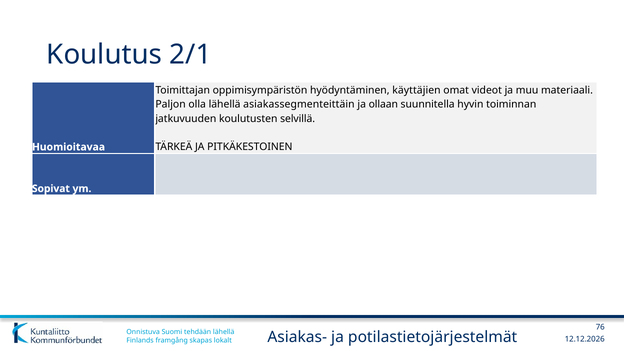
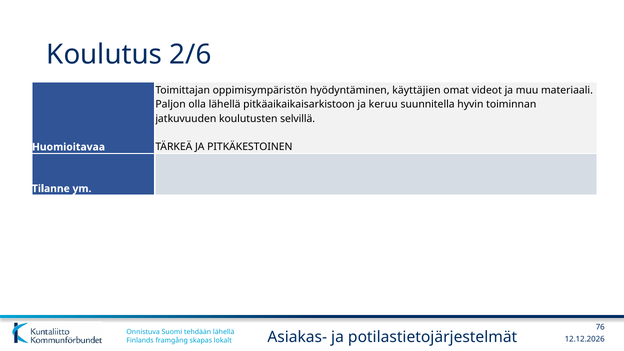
2/1: 2/1 -> 2/6 (190, 55)
asiakassegmenteittäin: asiakassegmenteittäin -> pitkäaikaikaisarkistoon (299, 105)
ollaan: ollaan -> keruu (383, 105)
Sopivat: Sopivat -> Tilanne (51, 189)
